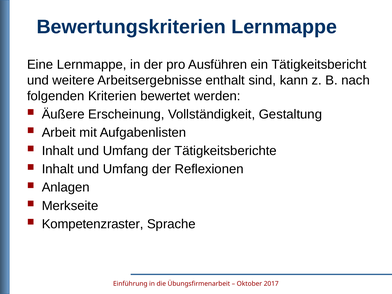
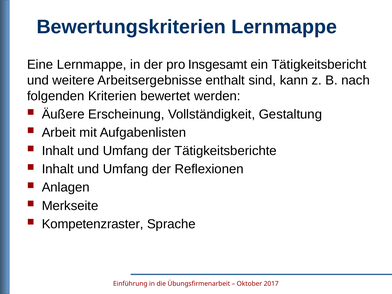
Ausführen: Ausführen -> Insgesamt (218, 65)
